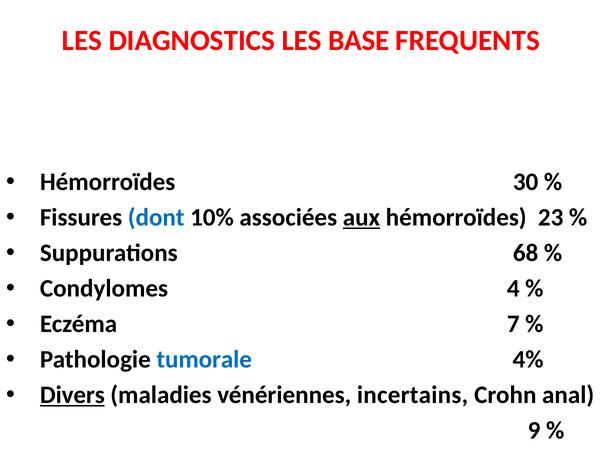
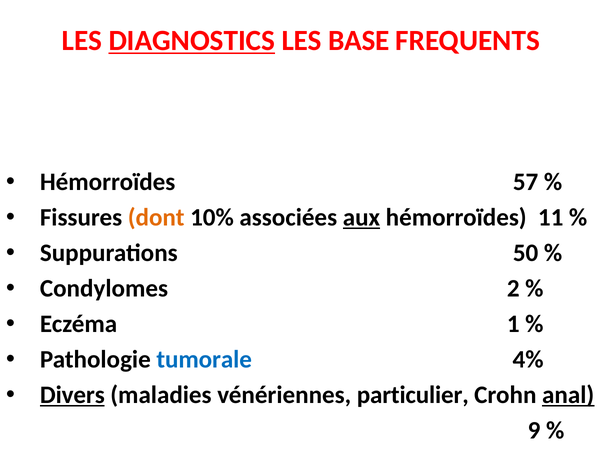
DIAGNOSTICS underline: none -> present (192, 41)
30: 30 -> 57 (526, 182)
dont colour: blue -> orange (156, 217)
23: 23 -> 11 (551, 217)
68: 68 -> 50 (526, 253)
4: 4 -> 2 (513, 288)
7: 7 -> 1 (513, 324)
incertains: incertains -> particulier (413, 395)
anal underline: none -> present (568, 395)
